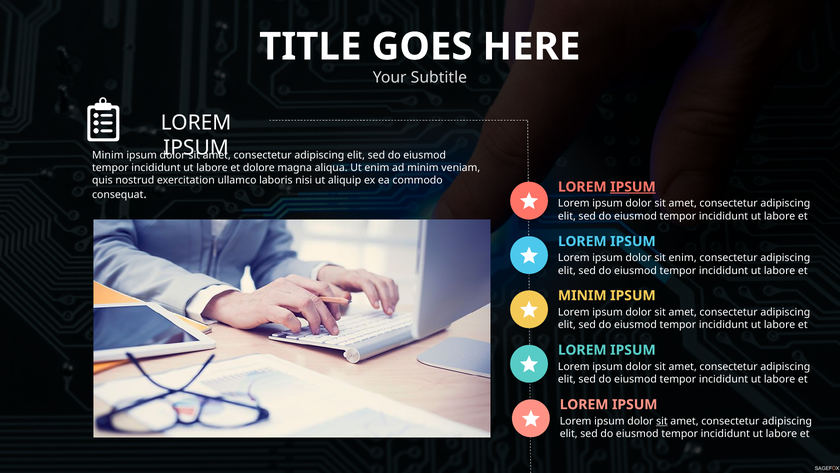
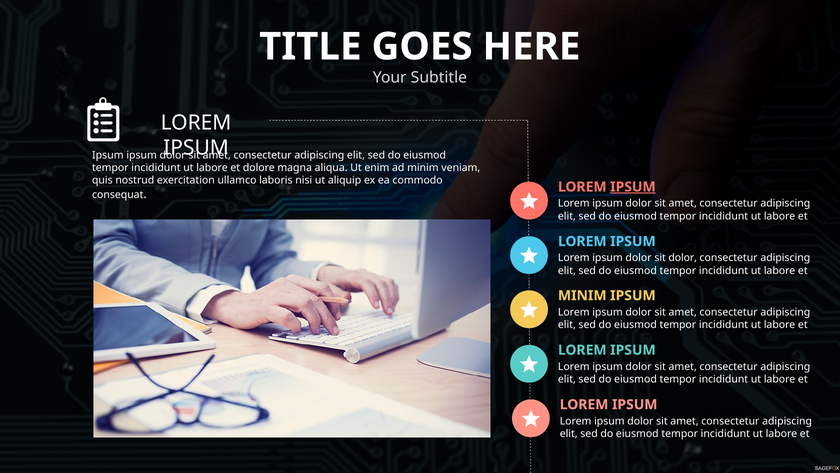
Minim: Minim -> Ipsum (108, 155)
sit enim: enim -> dolor (683, 258)
sit underline: present -> none (662, 421)
